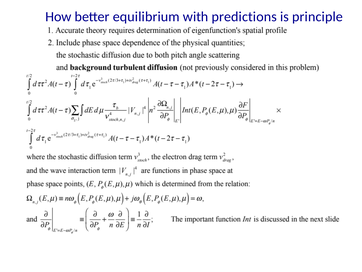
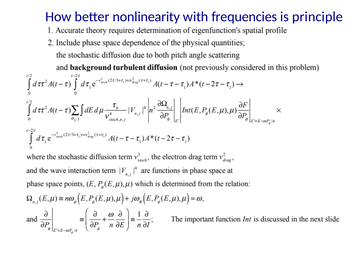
equilibrium: equilibrium -> nonlinearity (146, 17)
predictions: predictions -> frequencies (244, 17)
